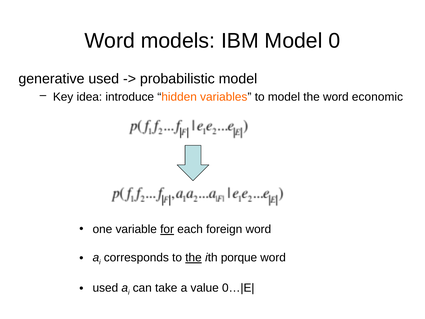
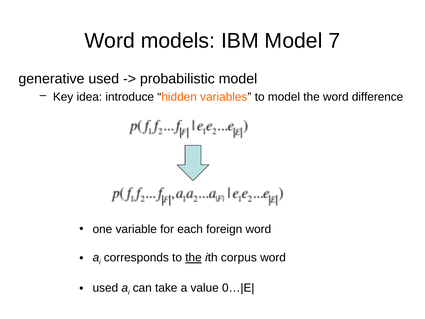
0: 0 -> 7 (334, 41)
economic: economic -> difference (378, 97)
for underline: present -> none (167, 229)
porque: porque -> corpus (239, 258)
